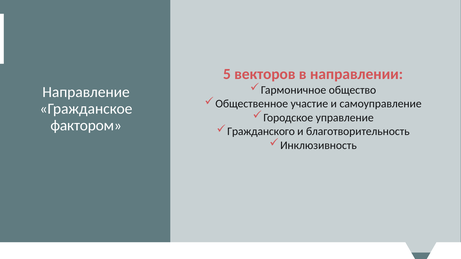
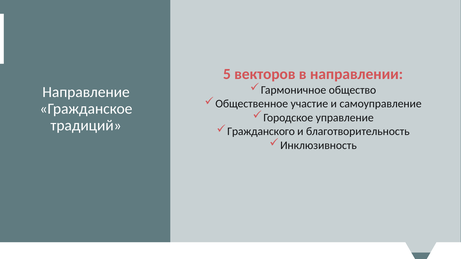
фактором: фактором -> традиций (86, 126)
